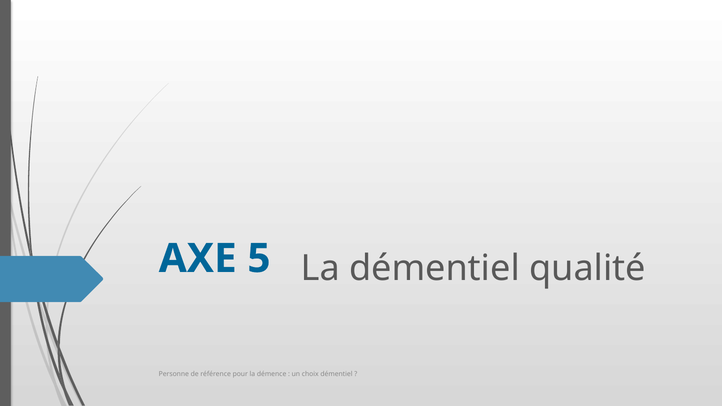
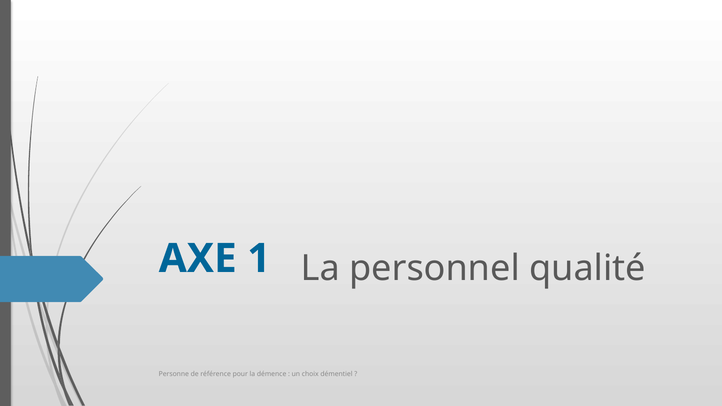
5: 5 -> 1 (259, 259)
La démentiel: démentiel -> personnel (435, 268)
